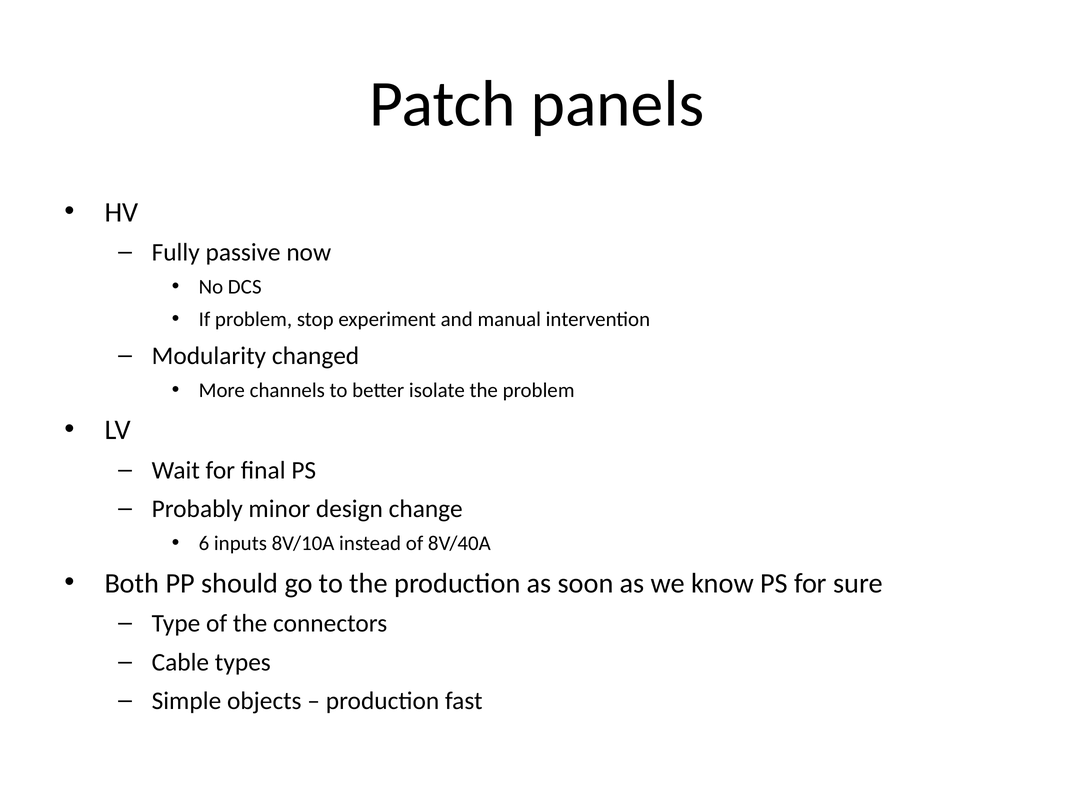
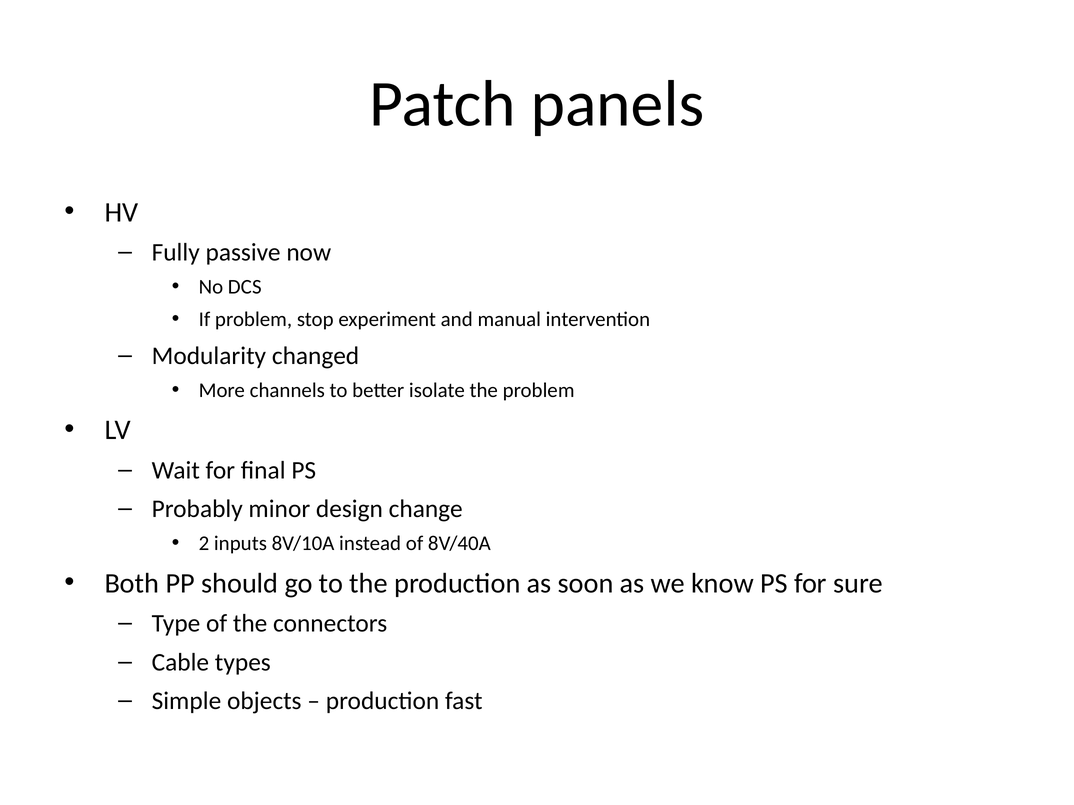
6: 6 -> 2 (204, 544)
